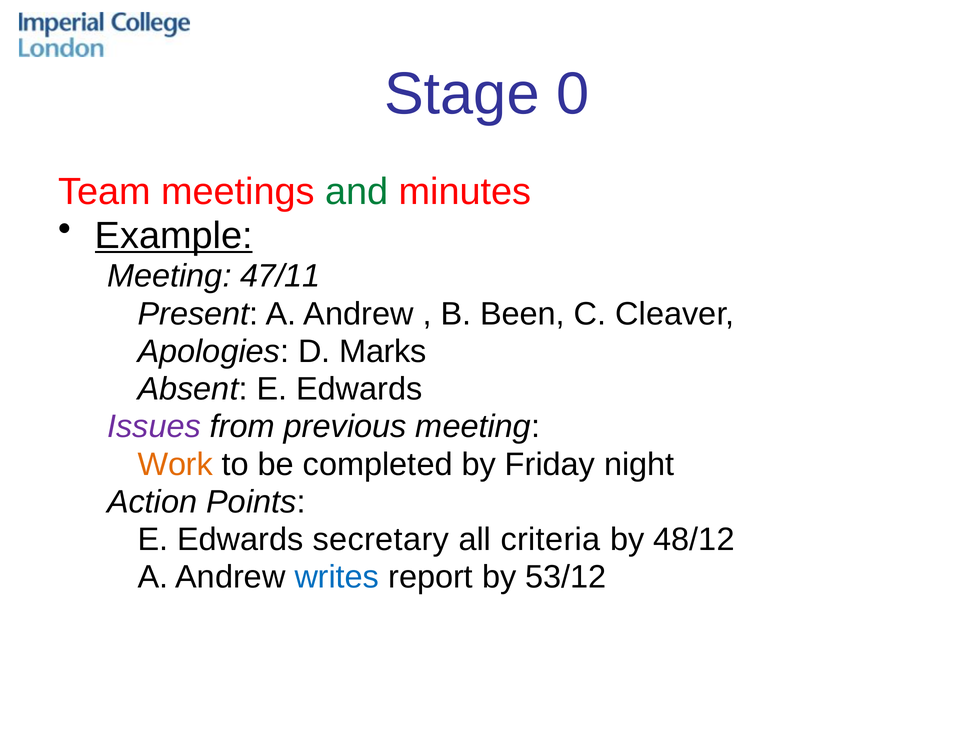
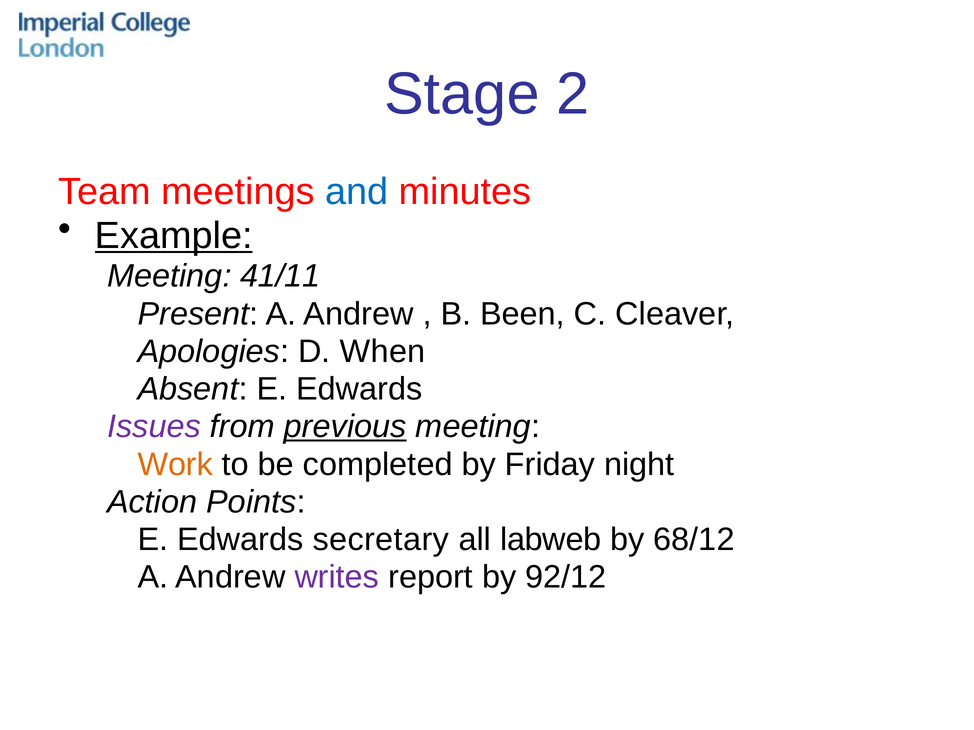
0: 0 -> 2 (573, 94)
and colour: green -> blue (357, 192)
47/11: 47/11 -> 41/11 (280, 276)
Marks: Marks -> When (383, 352)
previous underline: none -> present (345, 427)
criteria: criteria -> labweb (551, 540)
48/12: 48/12 -> 68/12 (694, 540)
writes colour: blue -> purple (337, 578)
53/12: 53/12 -> 92/12 (566, 578)
